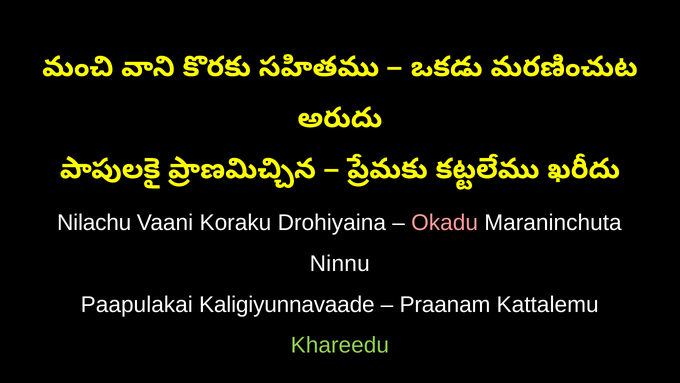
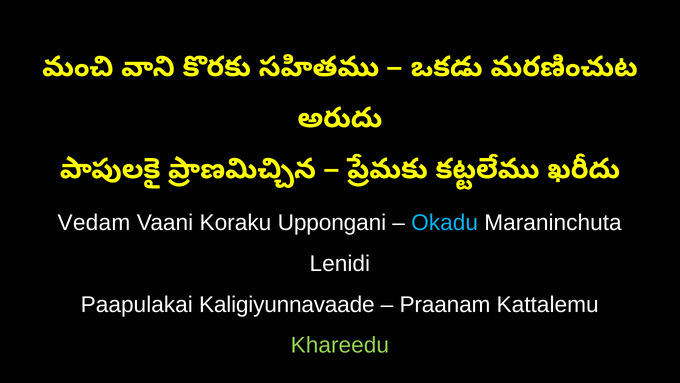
Nilachu: Nilachu -> Vedam (94, 223)
Drohiyaina: Drohiyaina -> Uppongani (332, 223)
Okadu colour: pink -> light blue (445, 223)
Ninnu: Ninnu -> Lenidi (340, 263)
